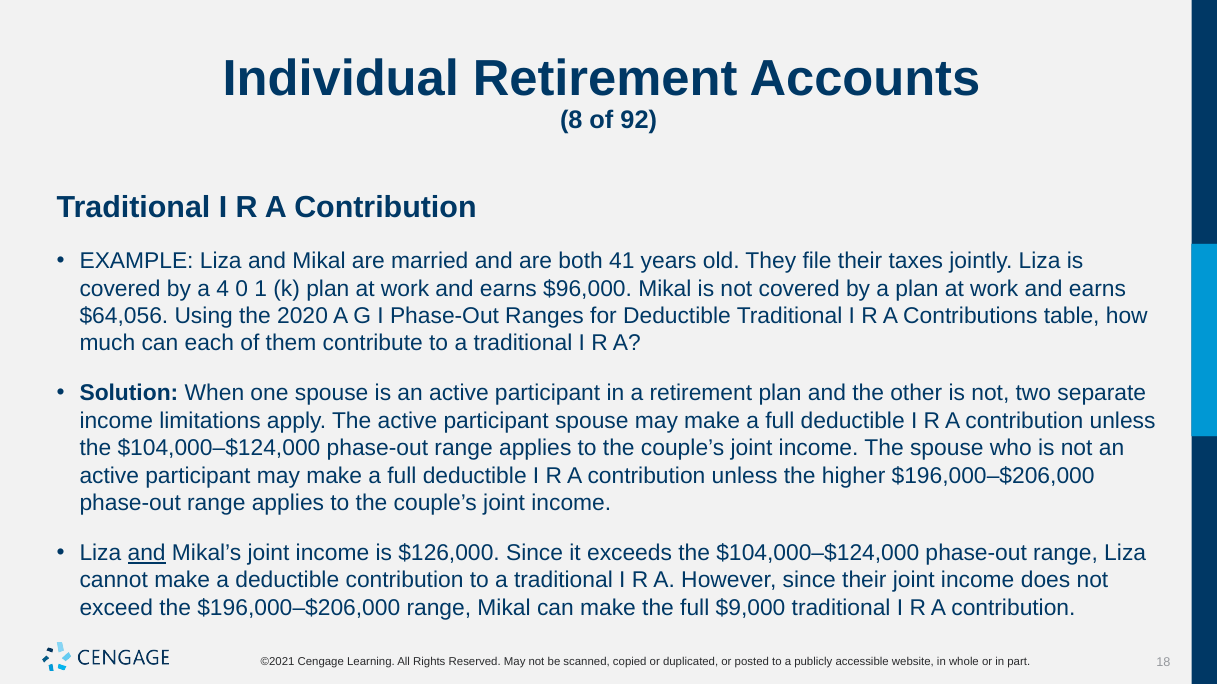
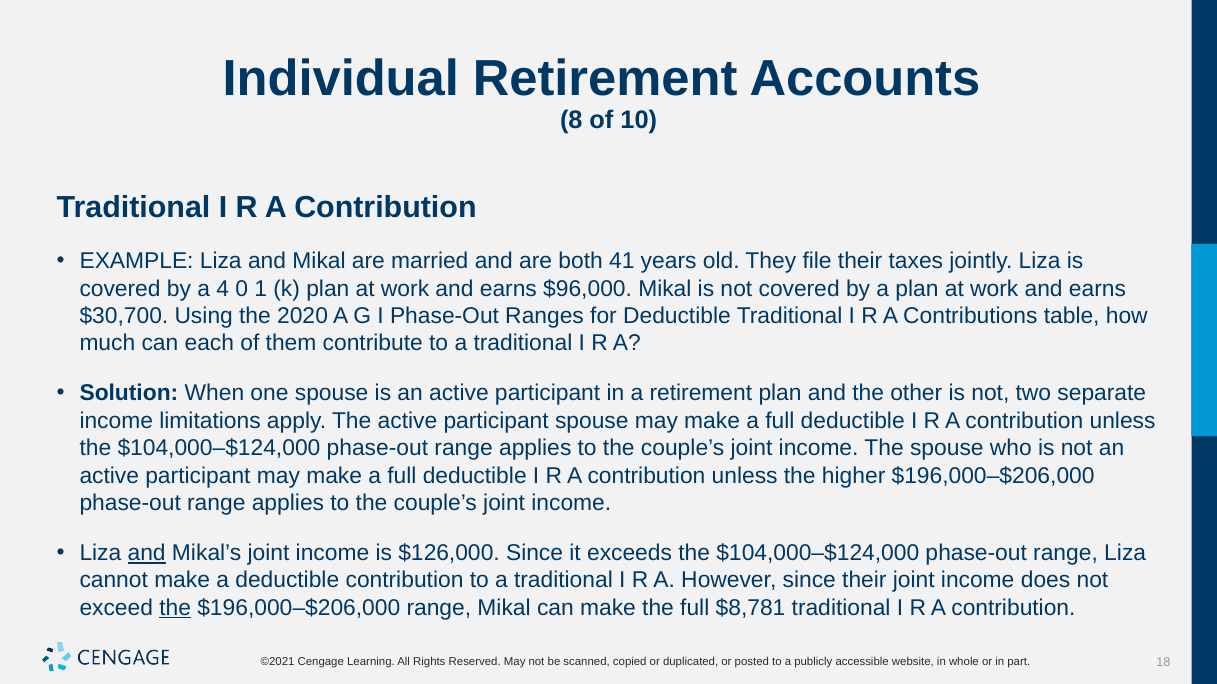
92: 92 -> 10 (639, 120)
$64,056: $64,056 -> $30,700 (124, 316)
the underline: none -> present (175, 608)
$9,000: $9,000 -> $8,781 (751, 608)
